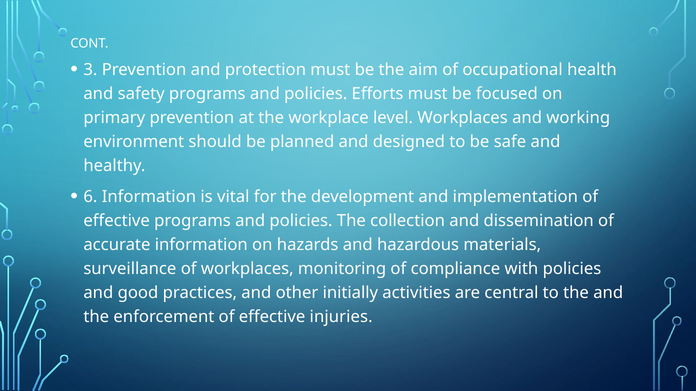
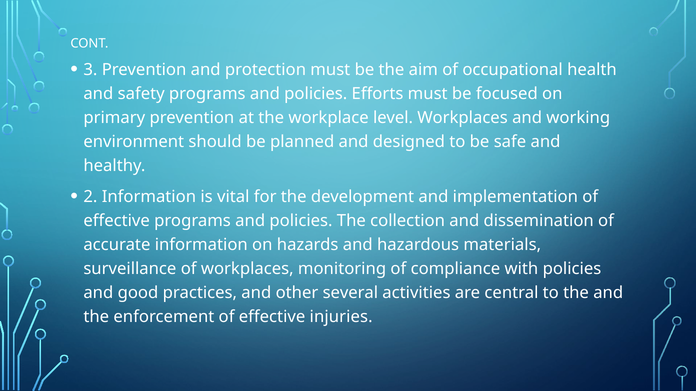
6: 6 -> 2 (90, 197)
initially: initially -> several (350, 293)
